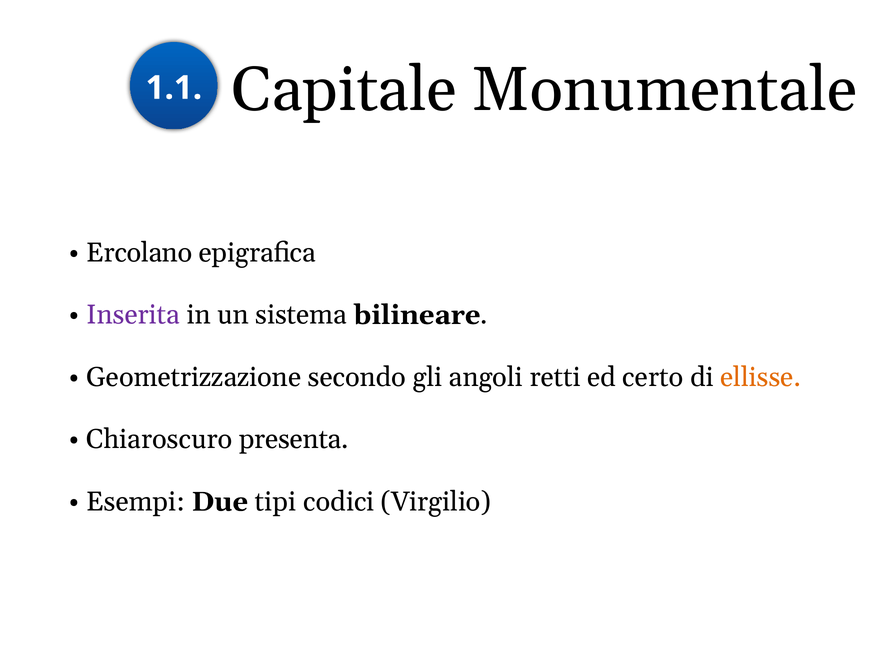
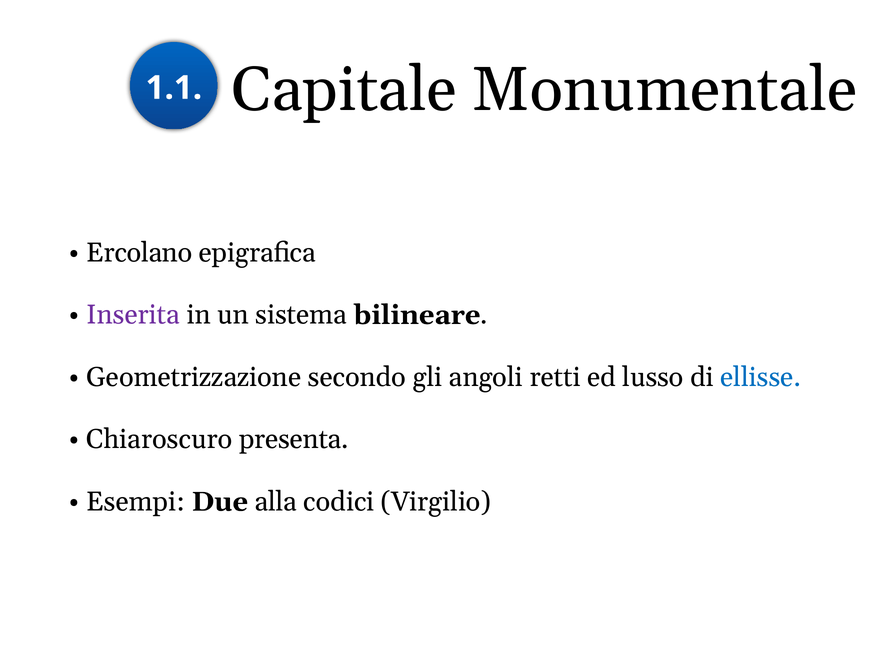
certo: certo -> lusso (653, 378)
ellisse colour: orange -> blue (761, 378)
tipi: tipi -> alla (276, 502)
